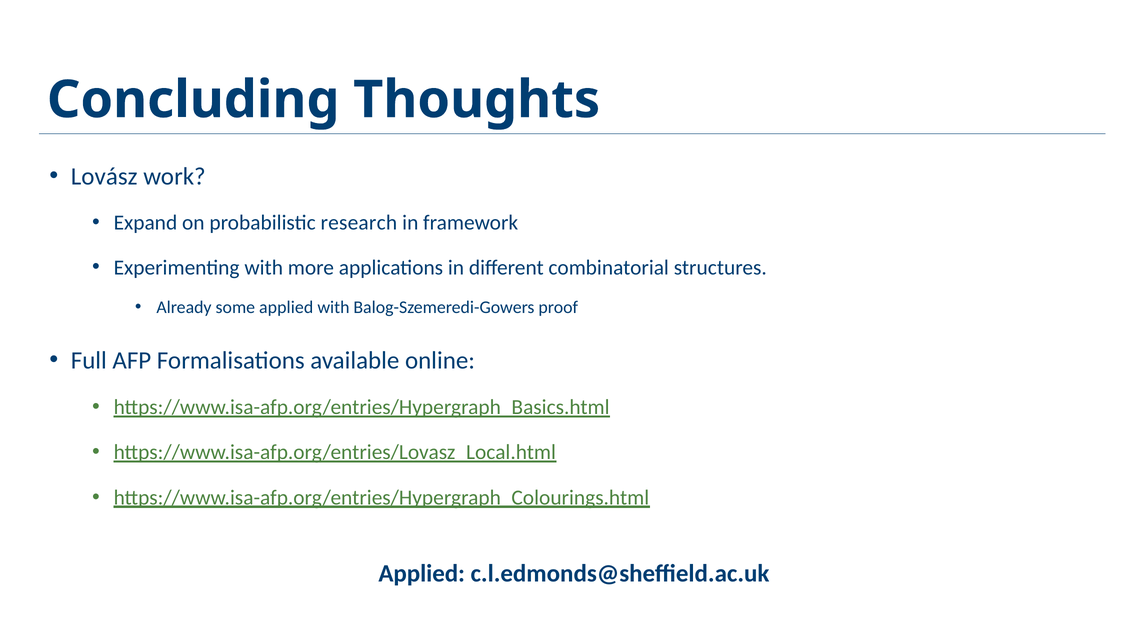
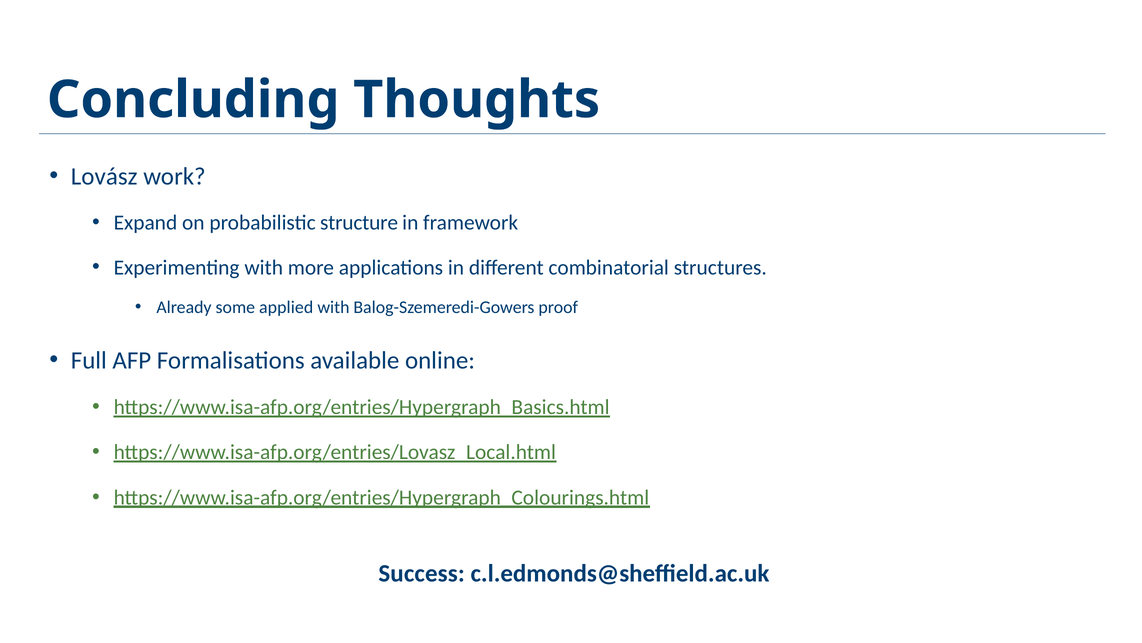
research: research -> structure (359, 223)
Applied: Applied -> Success (422, 573)
